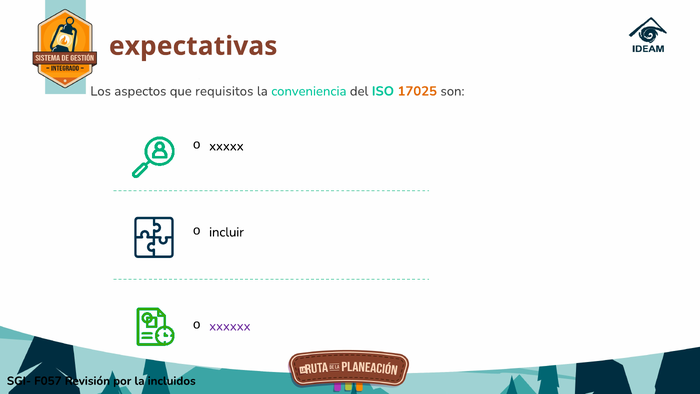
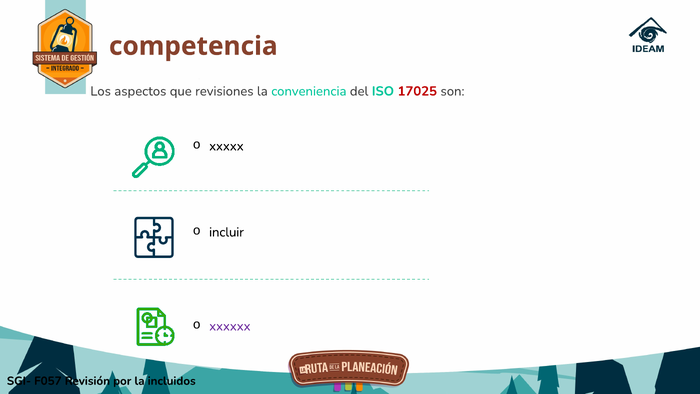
expectativas: expectativas -> competencia (193, 46)
requisitos: requisitos -> revisiones (224, 91)
17025 colour: orange -> red (417, 91)
